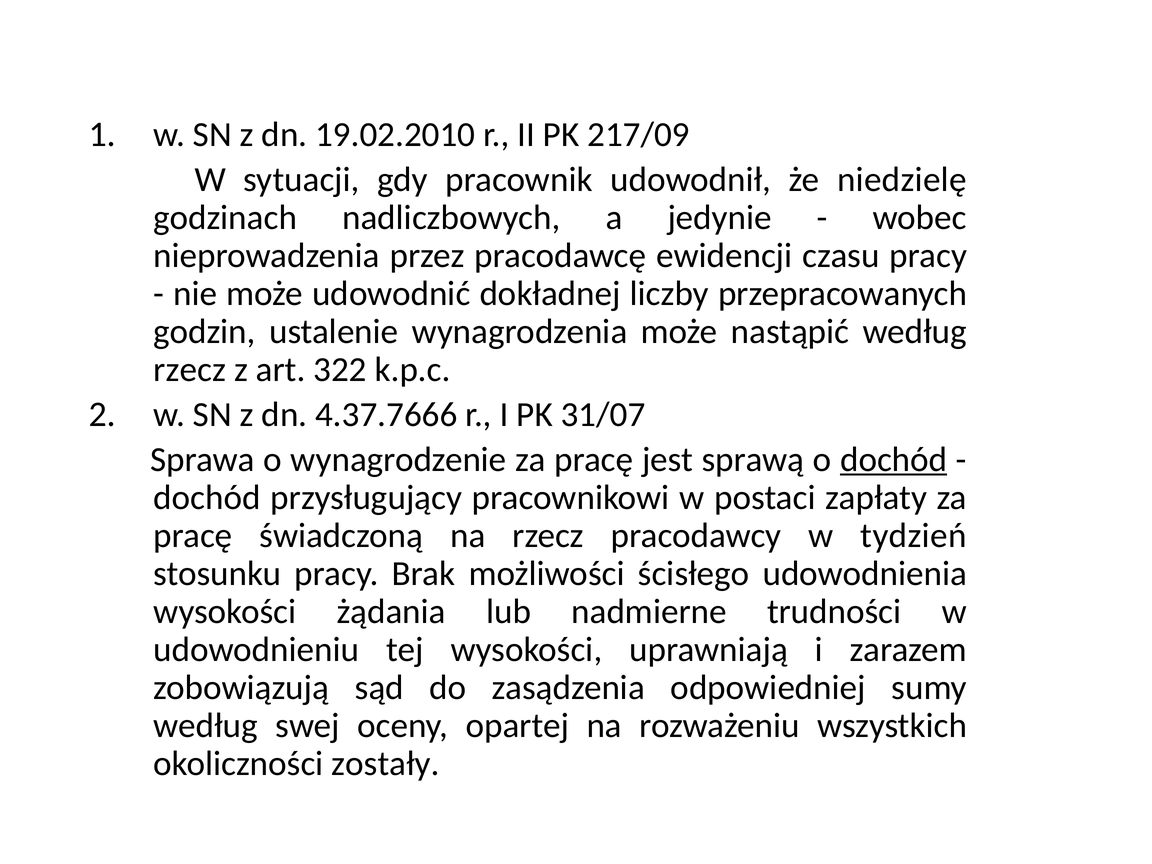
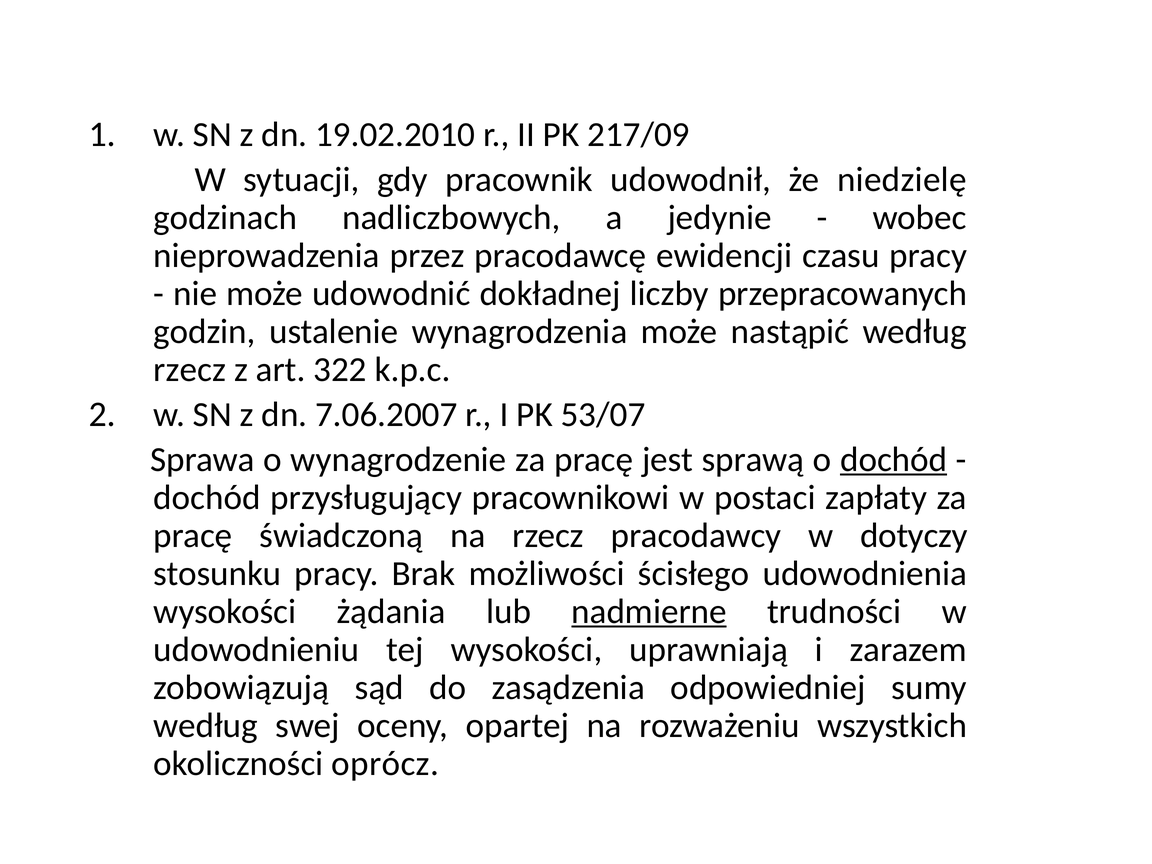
4.37.7666: 4.37.7666 -> 7.06.2007 (386, 415)
31/07: 31/07 -> 53/07 (603, 415)
tydzień: tydzień -> dotyczy (914, 535)
nadmierne underline: none -> present (649, 612)
zostały: zostały -> oprócz (385, 764)
